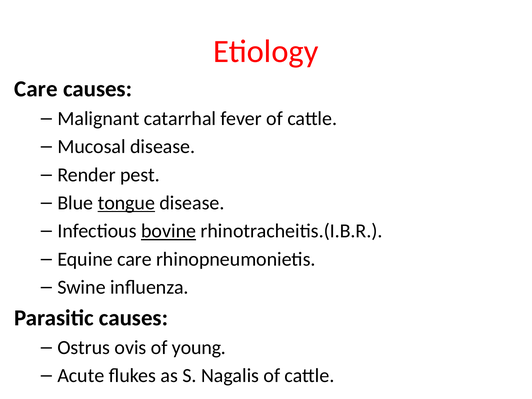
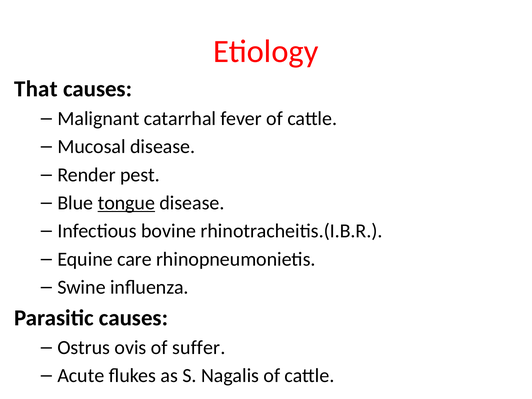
Care: Care -> That (36, 89)
bovine underline: present -> none (169, 231)
young: young -> suffer (199, 348)
